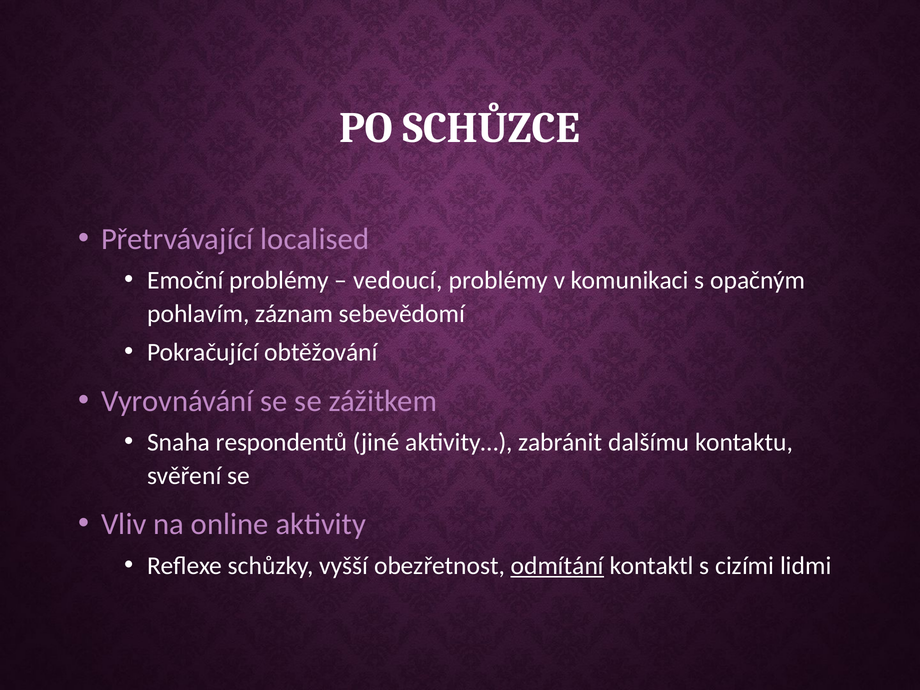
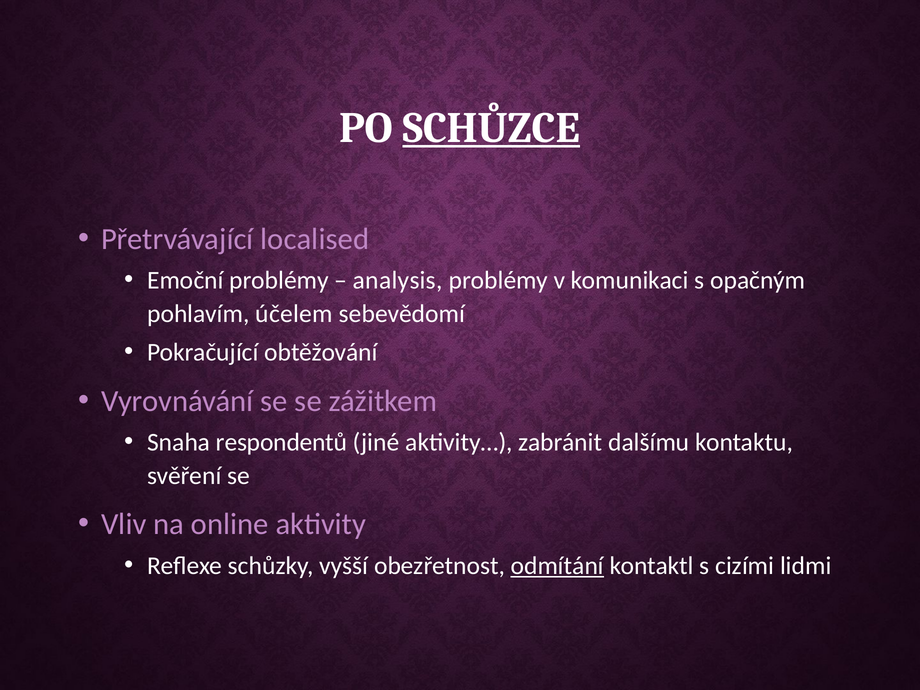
SCHŮZCE underline: none -> present (491, 128)
vedoucí: vedoucí -> analysis (398, 280)
záznam: záznam -> účelem (294, 314)
